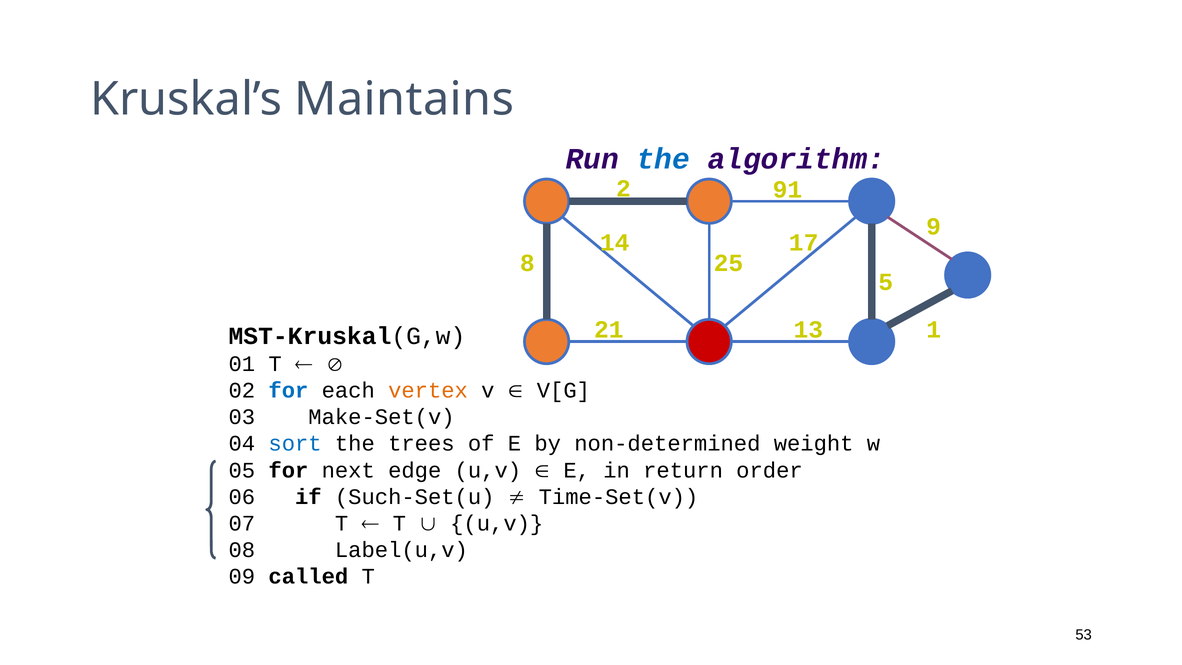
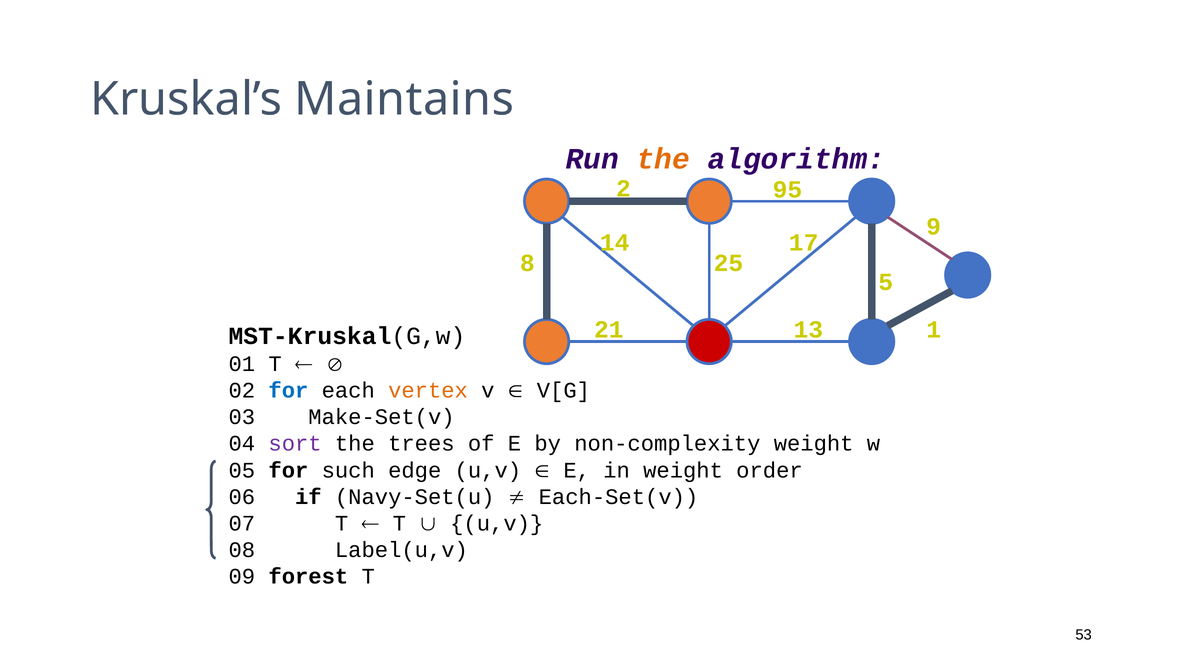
the colour: blue -> orange (663, 159)
91: 91 -> 95 (787, 189)
sort colour: blue -> purple (295, 444)
non-determined: non-determined -> non-complexity (667, 444)
next: next -> such (348, 470)
in return: return -> weight (683, 470)
Such-Set(u: Such-Set(u -> Navy-Set(u (415, 497)
Time-Set(v: Time-Set(v -> Each-Set(v (618, 497)
called: called -> forest (308, 576)
